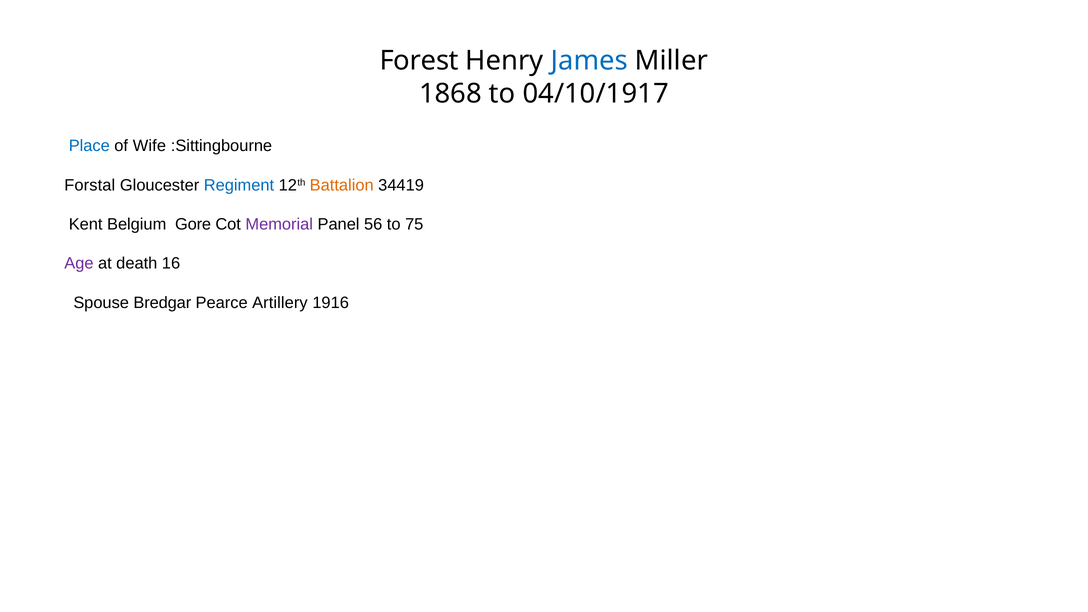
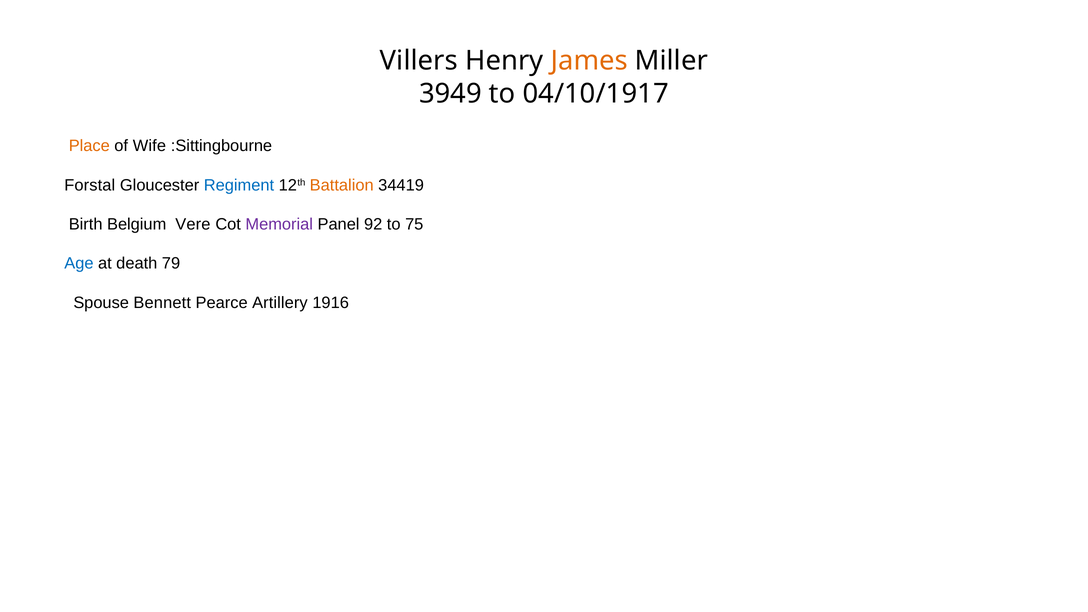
Forest: Forest -> Villers (419, 61)
James colour: blue -> orange (589, 61)
1868: 1868 -> 3949 (450, 94)
Place colour: blue -> orange (89, 146)
Kent: Kent -> Birth (86, 224)
Gore: Gore -> Vere (193, 224)
56: 56 -> 92 (373, 224)
Age colour: purple -> blue (79, 264)
16: 16 -> 79 (171, 264)
Bredgar: Bredgar -> Bennett (162, 303)
